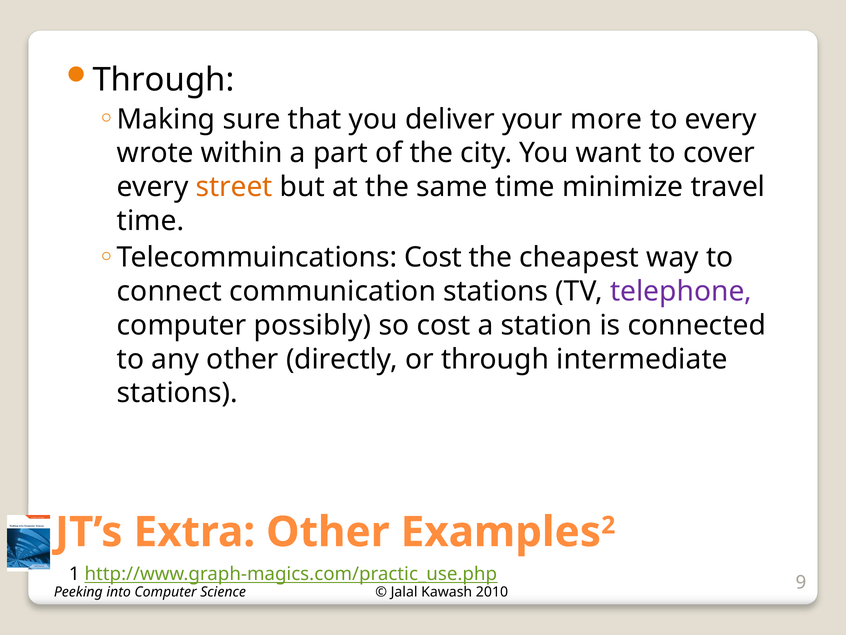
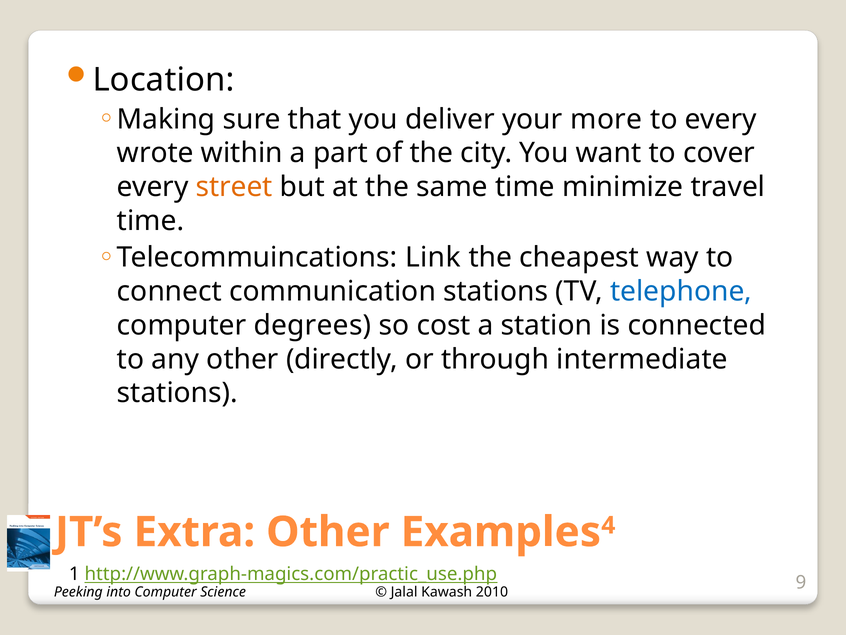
Through: Through -> Location (164, 80)
Telecommuincations Cost: Cost -> Link (433, 257)
telephone colour: purple -> blue (681, 291)
possibly: possibly -> degrees (312, 325)
2: 2 -> 4 (608, 525)
